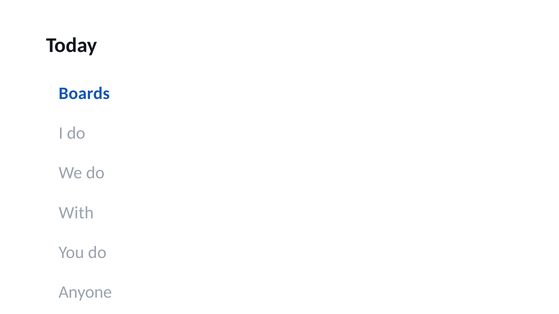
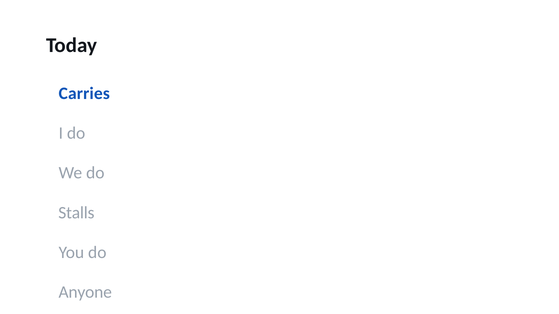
Boards: Boards -> Carries (84, 93)
With: With -> Stalls (76, 213)
